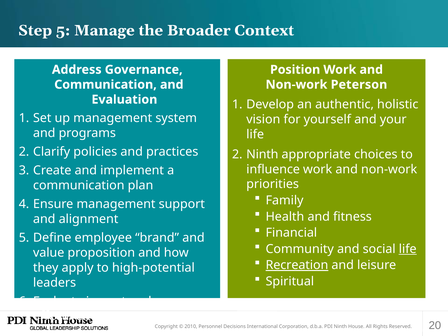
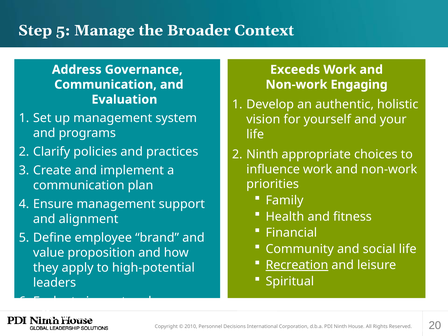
Position: Position -> Exceeds (295, 70)
Peterson: Peterson -> Engaging (359, 85)
life underline: present -> none (408, 249)
